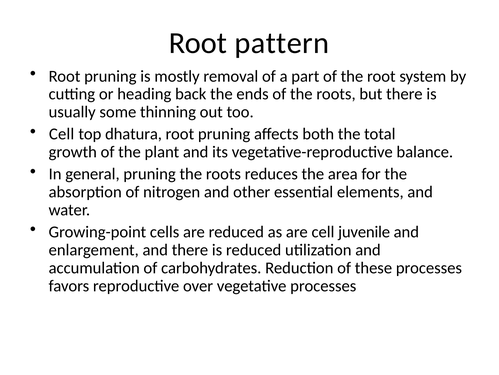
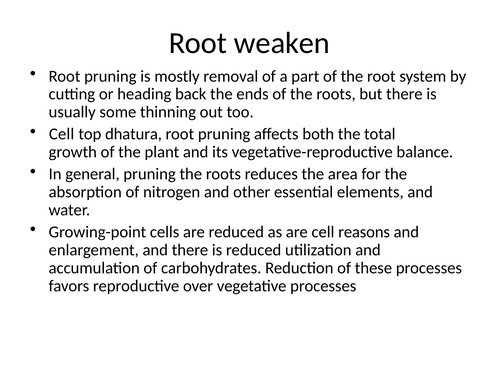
pattern: pattern -> weaken (282, 43)
juvenile: juvenile -> reasons (364, 232)
